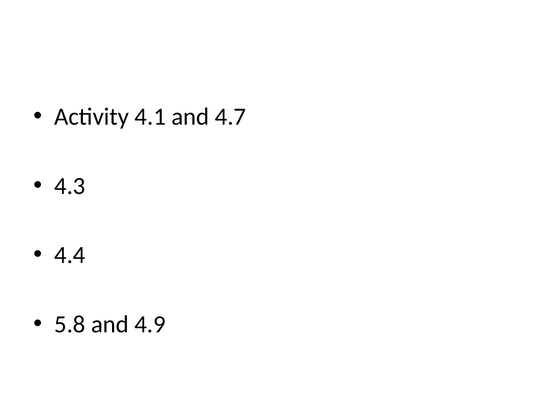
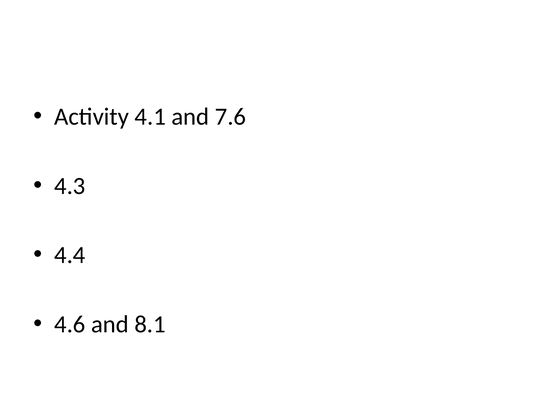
4.7: 4.7 -> 7.6 (230, 117)
5.8: 5.8 -> 4.6 (70, 324)
4.9: 4.9 -> 8.1 (150, 324)
